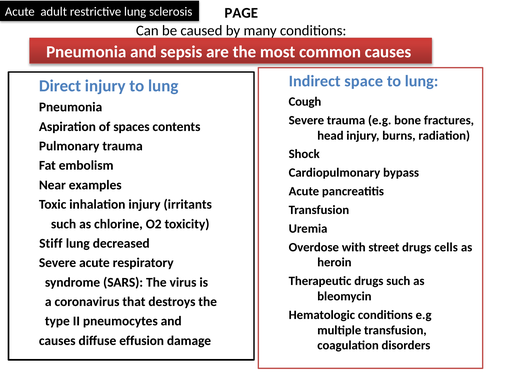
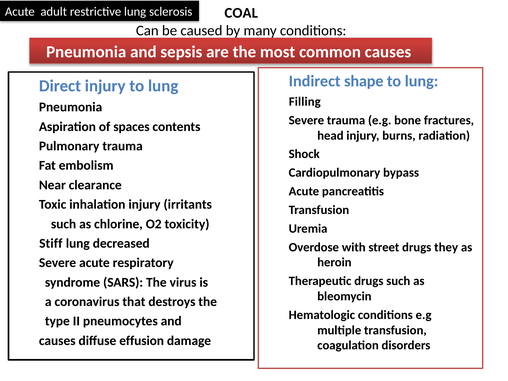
PAGE: PAGE -> COAL (241, 13)
space: space -> shape (364, 81)
Cough: Cough -> Filling (305, 102)
examples: examples -> clearance (95, 185)
cells: cells -> they (446, 247)
